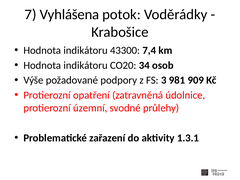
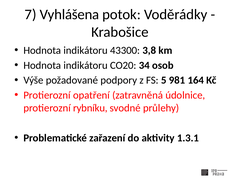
7,4: 7,4 -> 3,8 (149, 50)
3: 3 -> 5 (164, 80)
909: 909 -> 164 (196, 80)
územní: územní -> rybníku (90, 108)
